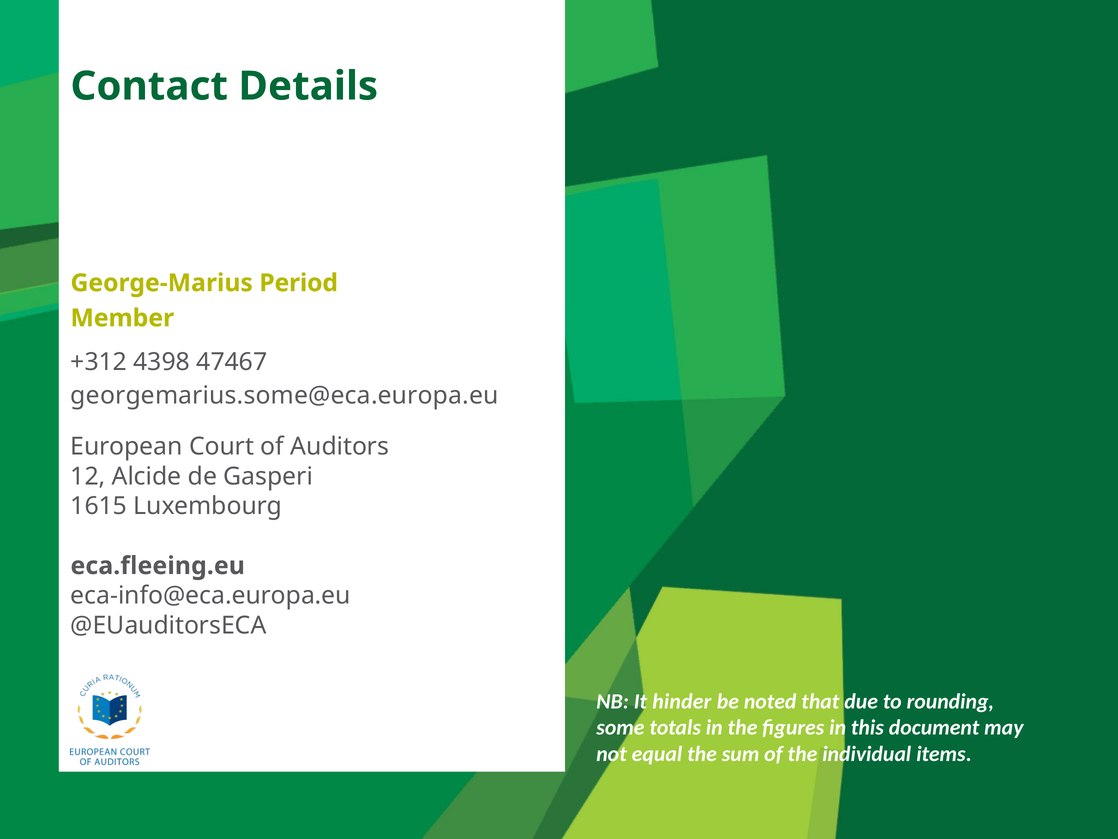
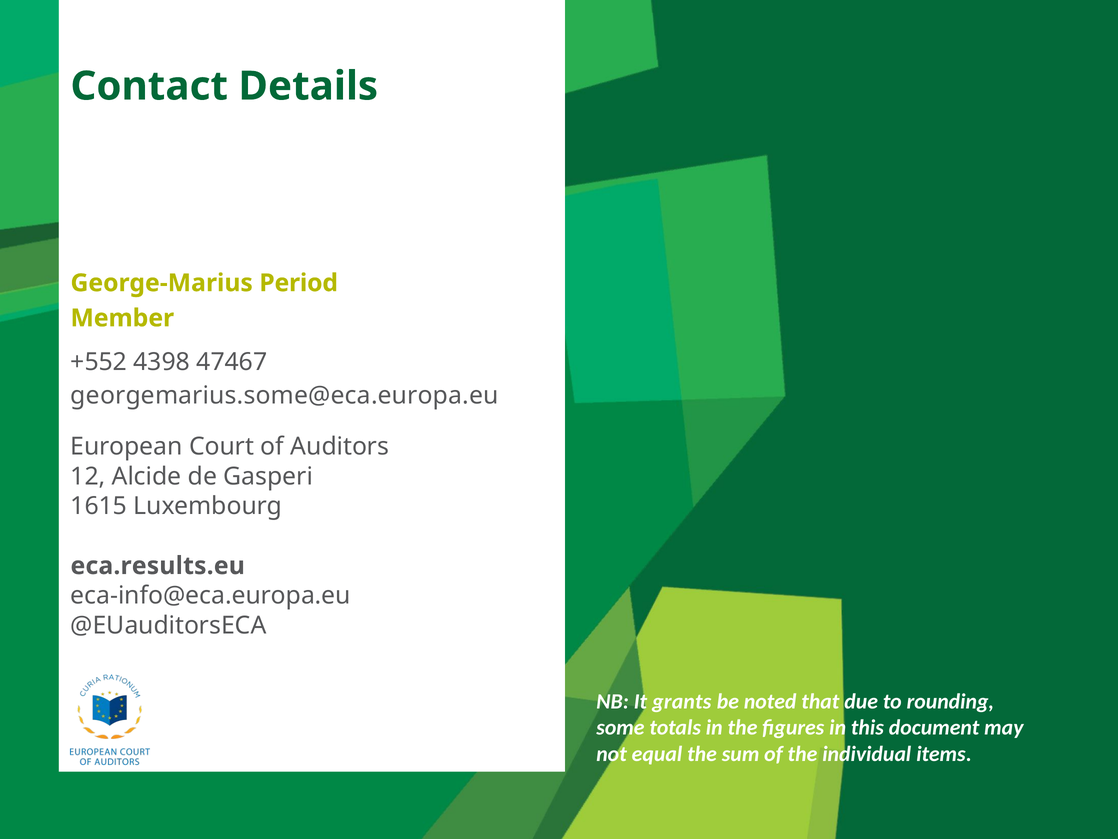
+312: +312 -> +552 (99, 362)
eca.fleeing.eu: eca.fleeing.eu -> eca.results.eu (158, 566)
hinder: hinder -> grants (682, 701)
